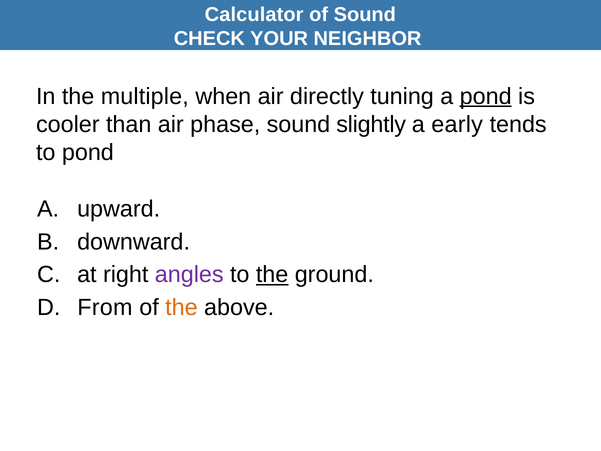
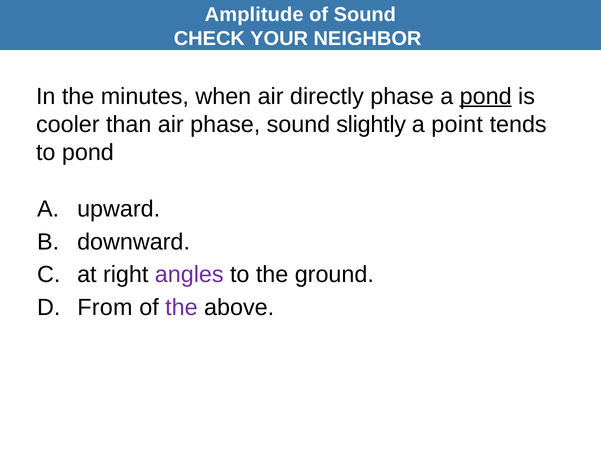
Calculator: Calculator -> Amplitude (254, 14)
multiple: multiple -> minutes (145, 96)
directly tuning: tuning -> phase (402, 96)
early: early -> point (457, 124)
the underline: present -> none (272, 274)
the colour: orange -> purple (181, 307)
